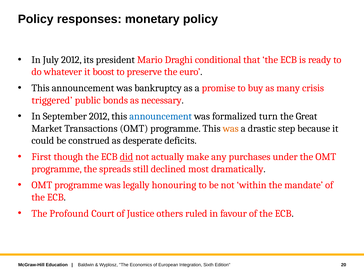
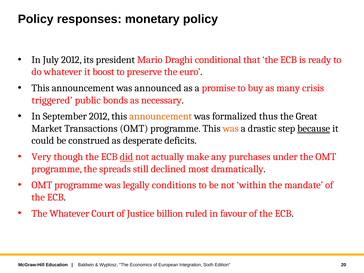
bankruptcy: bankruptcy -> announced (158, 88)
announcement colour: blue -> orange (161, 116)
turn: turn -> thus (268, 116)
because underline: none -> present (314, 129)
First: First -> Very (41, 157)
honouring: honouring -> conditions (174, 185)
The Profound: Profound -> Whatever (69, 213)
others: others -> billion (170, 213)
